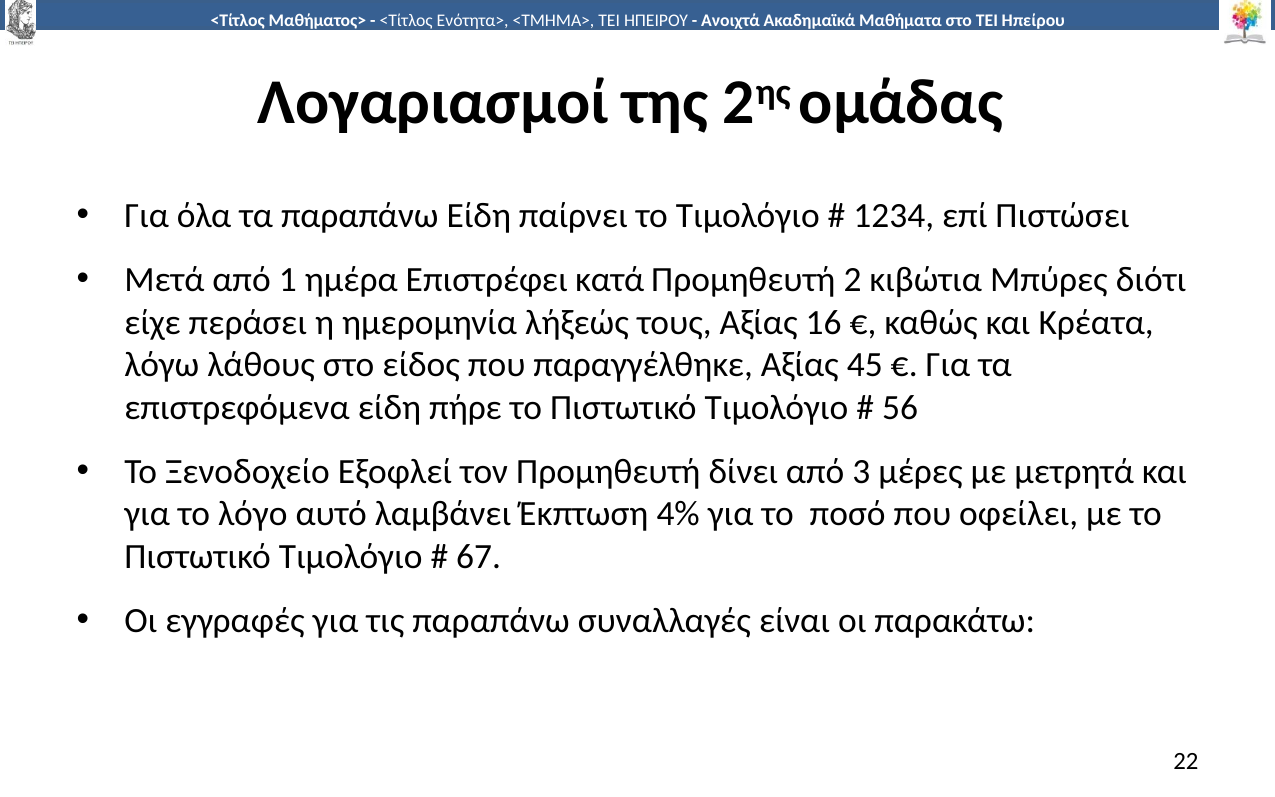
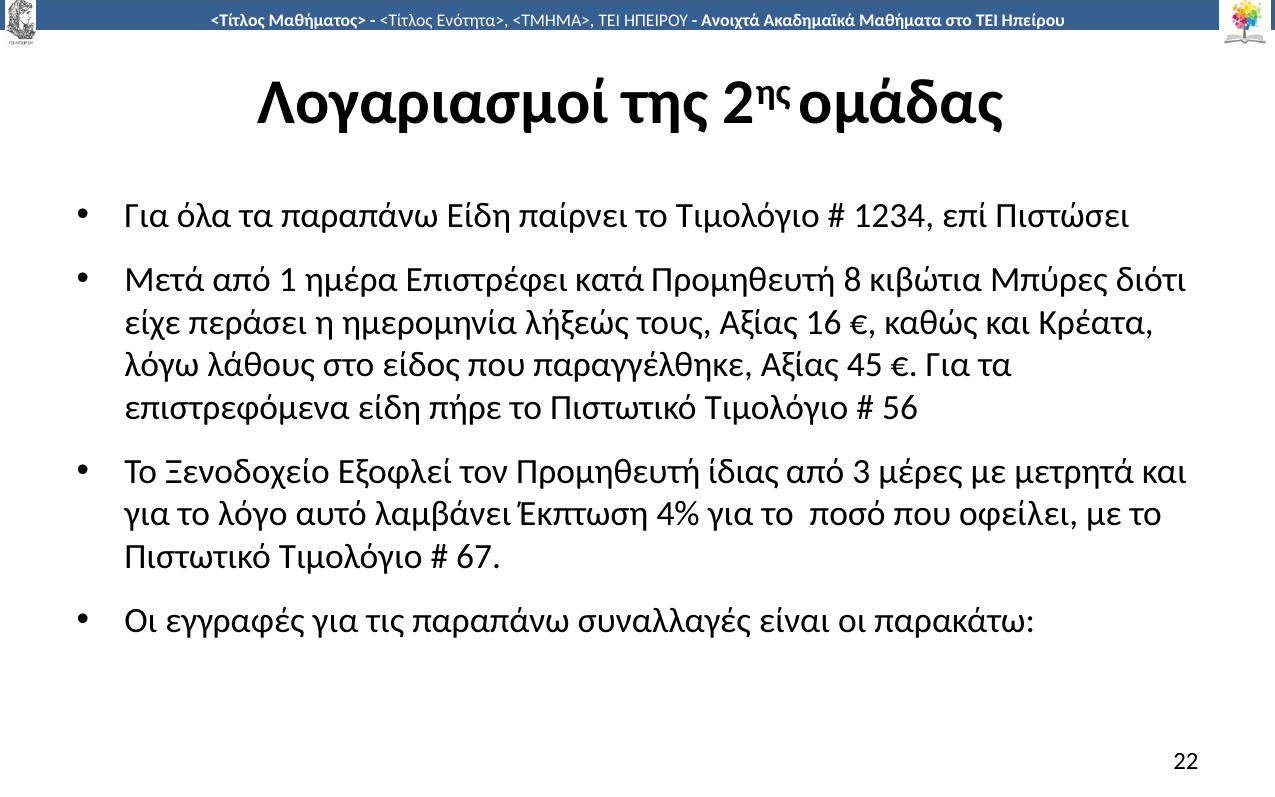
Προμηθευτή 2: 2 -> 8 (853, 280)
δίνει: δίνει -> ίδιας (743, 471)
